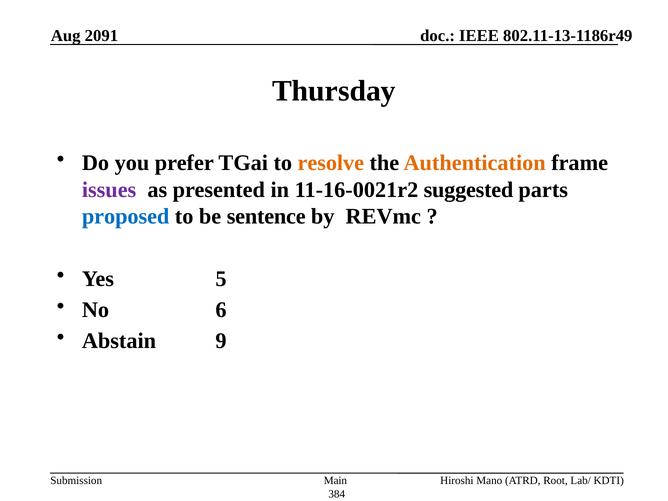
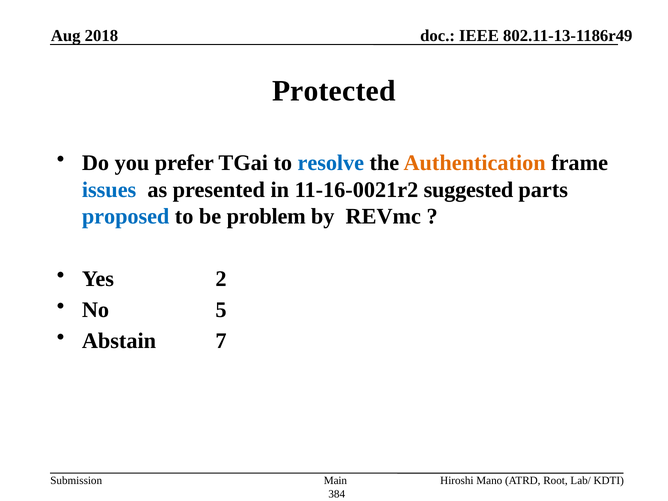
2091: 2091 -> 2018 (101, 36)
Thursday: Thursday -> Protected (334, 91)
resolve colour: orange -> blue (331, 163)
issues colour: purple -> blue (109, 190)
sentence: sentence -> problem (266, 216)
5: 5 -> 2 (221, 279)
6: 6 -> 5 (221, 310)
9: 9 -> 7 (221, 341)
